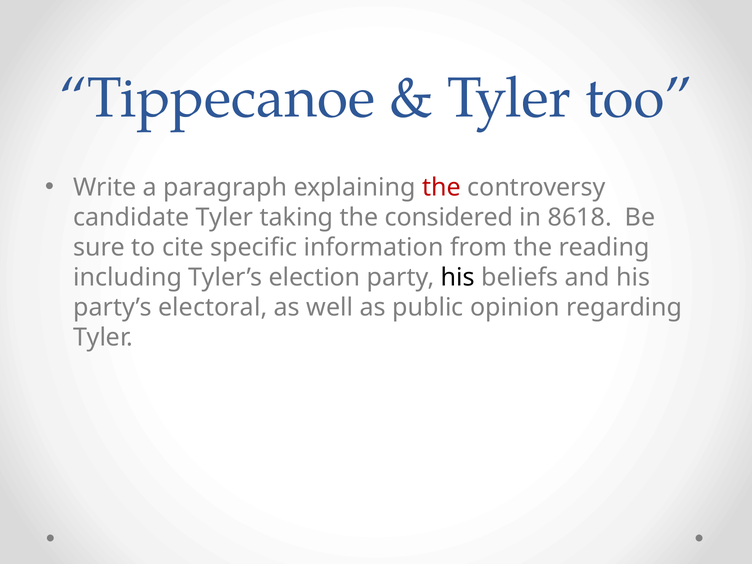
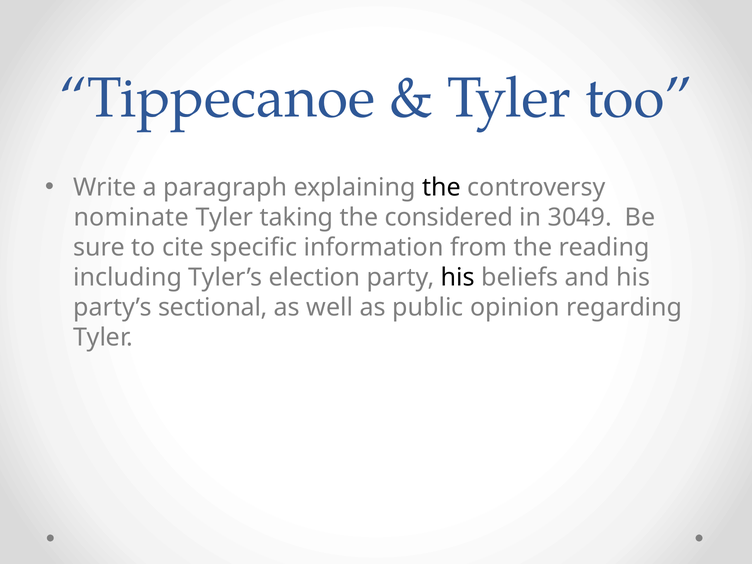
the colour: red -> black (441, 187)
candidate: candidate -> nominate (131, 217)
8618: 8618 -> 3049 (580, 217)
electoral: electoral -> sectional (213, 308)
